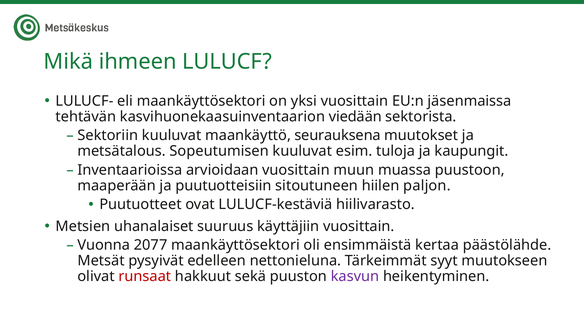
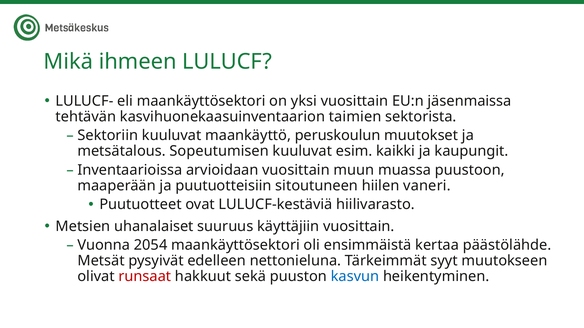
viedään: viedään -> taimien (355, 117)
seurauksena: seurauksena -> peruskoulun (338, 136)
tuloja: tuloja -> kaikki (396, 151)
paljon: paljon -> vaneri (427, 186)
2077: 2077 -> 2054 (151, 245)
kasvun colour: purple -> blue (355, 277)
